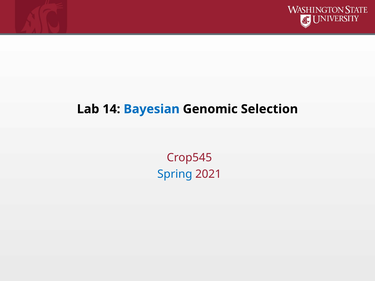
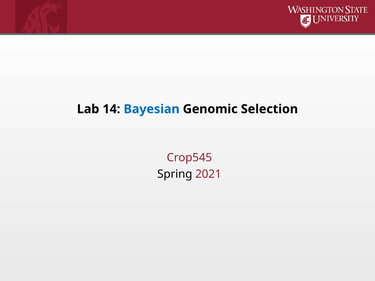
Spring colour: blue -> black (175, 174)
